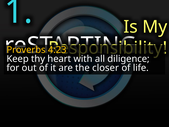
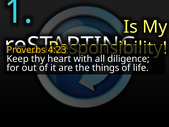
closer: closer -> things (106, 68)
